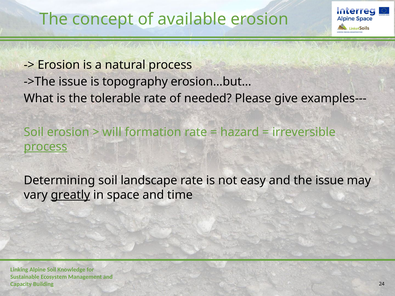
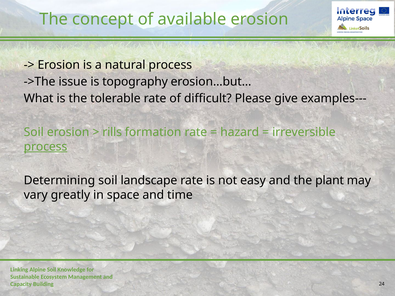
needed: needed -> difficult (208, 99)
will: will -> rills (112, 132)
the issue: issue -> plant (330, 181)
greatly underline: present -> none (70, 195)
